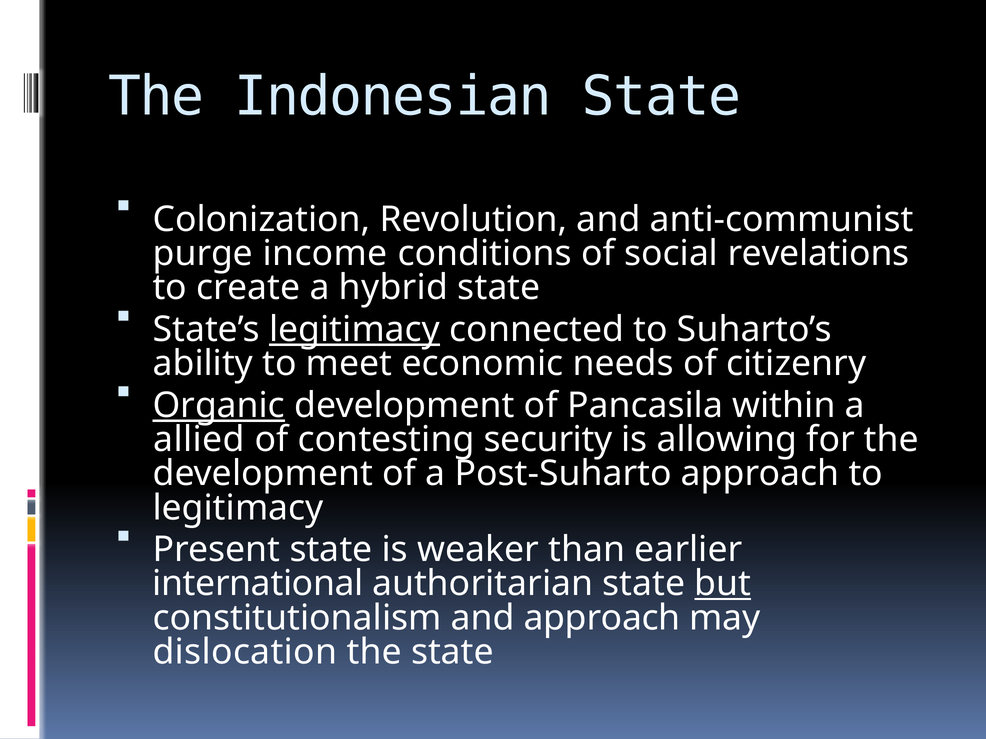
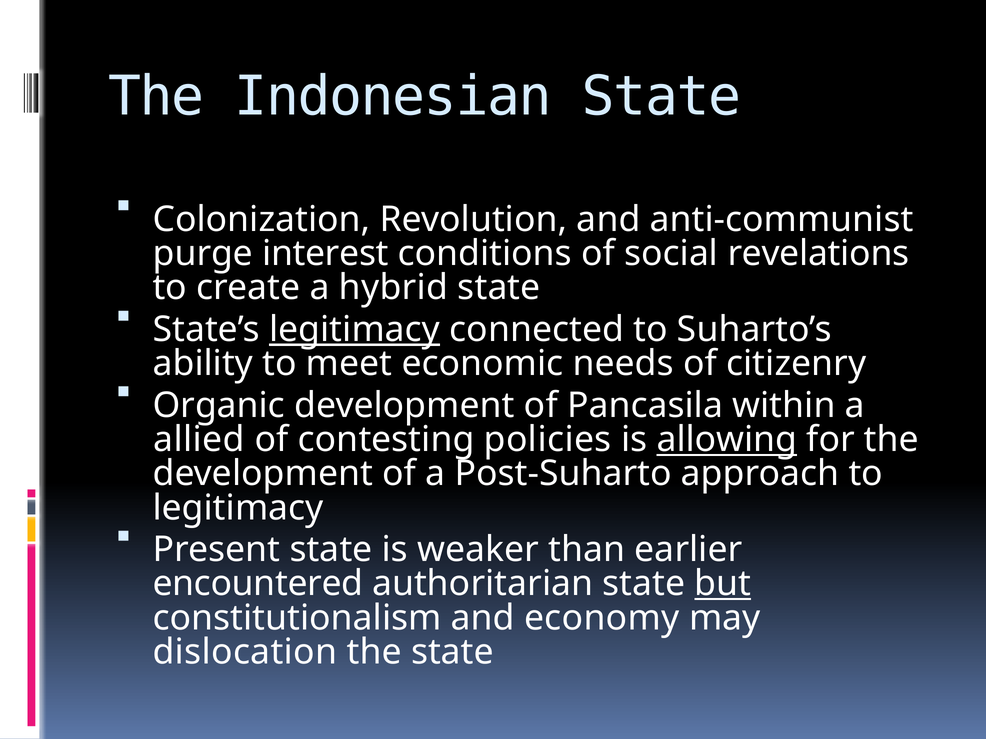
income: income -> interest (325, 254)
Organic underline: present -> none (219, 406)
security: security -> policies (548, 440)
allowing underline: none -> present (727, 440)
international: international -> encountered (258, 584)
and approach: approach -> economy (602, 618)
